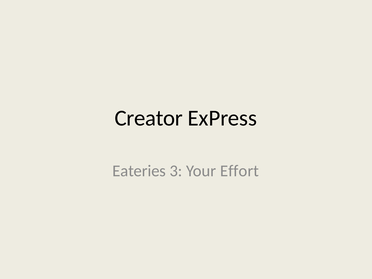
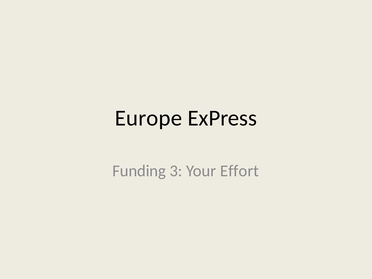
Creator: Creator -> Europe (149, 118)
Eateries: Eateries -> Funding (139, 171)
